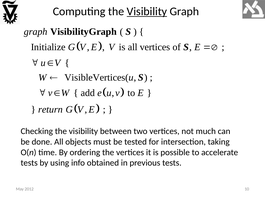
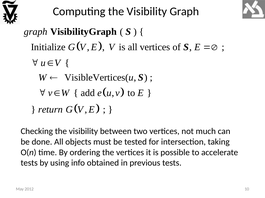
Visibility underline: present -> none (147, 12)
